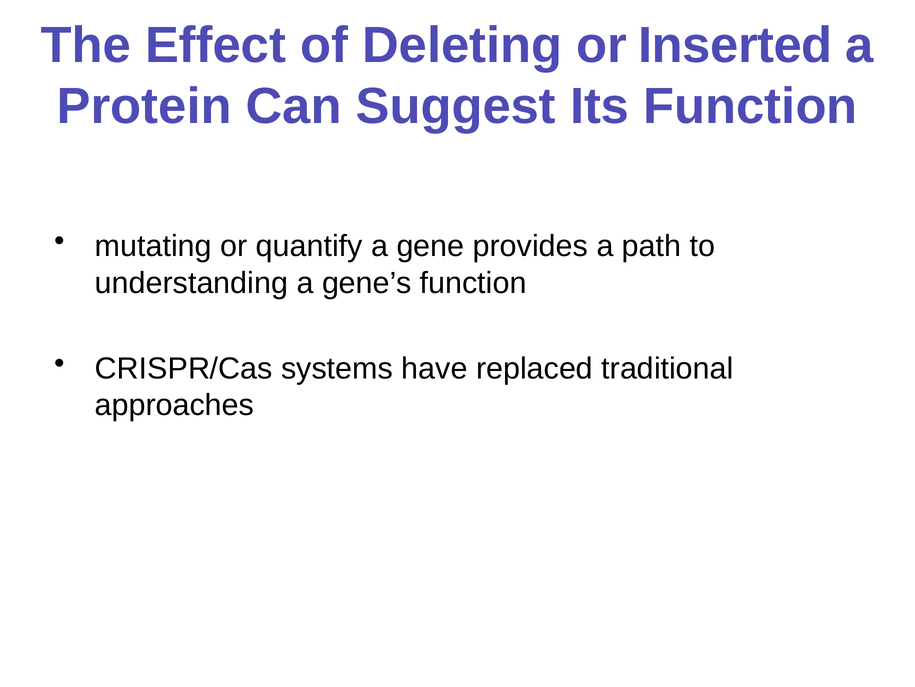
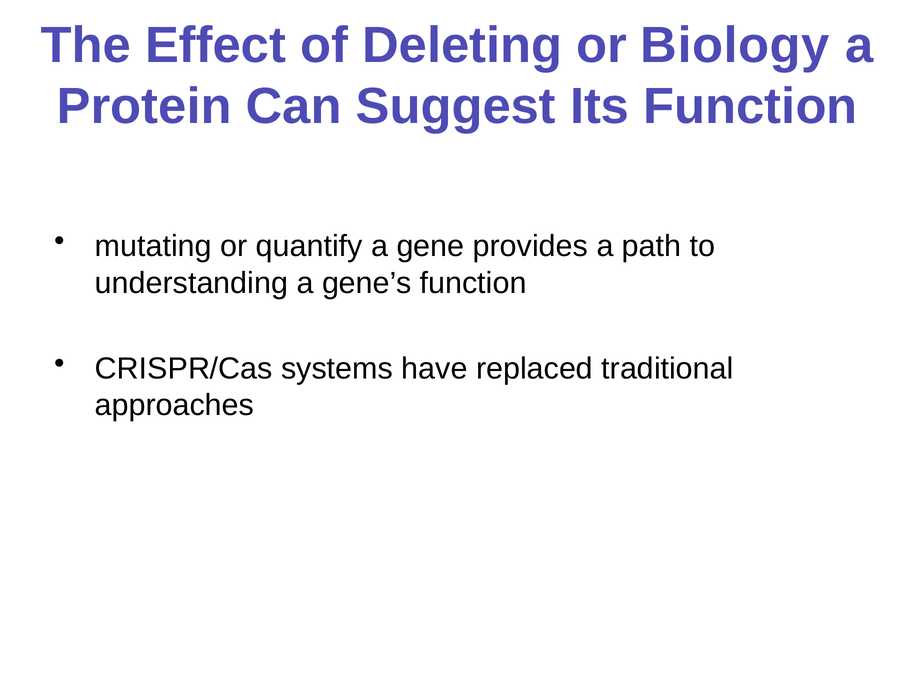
Inserted: Inserted -> Biology (735, 45)
